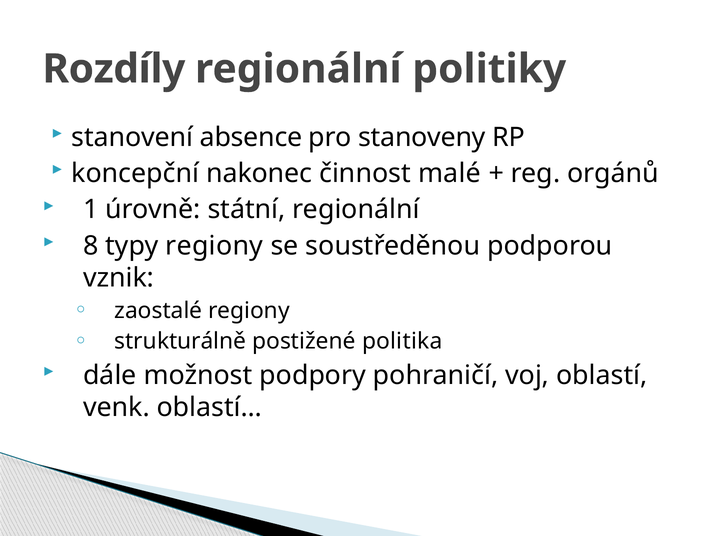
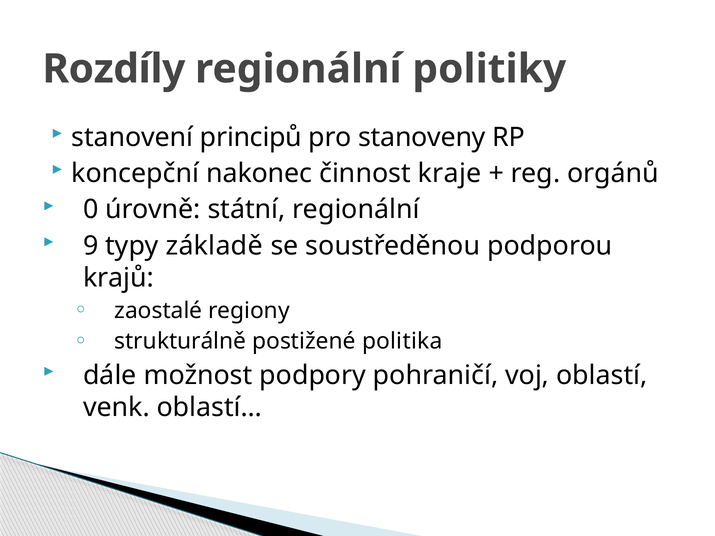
absence: absence -> principů (251, 137)
malé: malé -> kraje (450, 174)
1: 1 -> 0 (91, 210)
8: 8 -> 9 (91, 246)
typy regiony: regiony -> základě (214, 246)
vznik: vznik -> krajů (119, 278)
